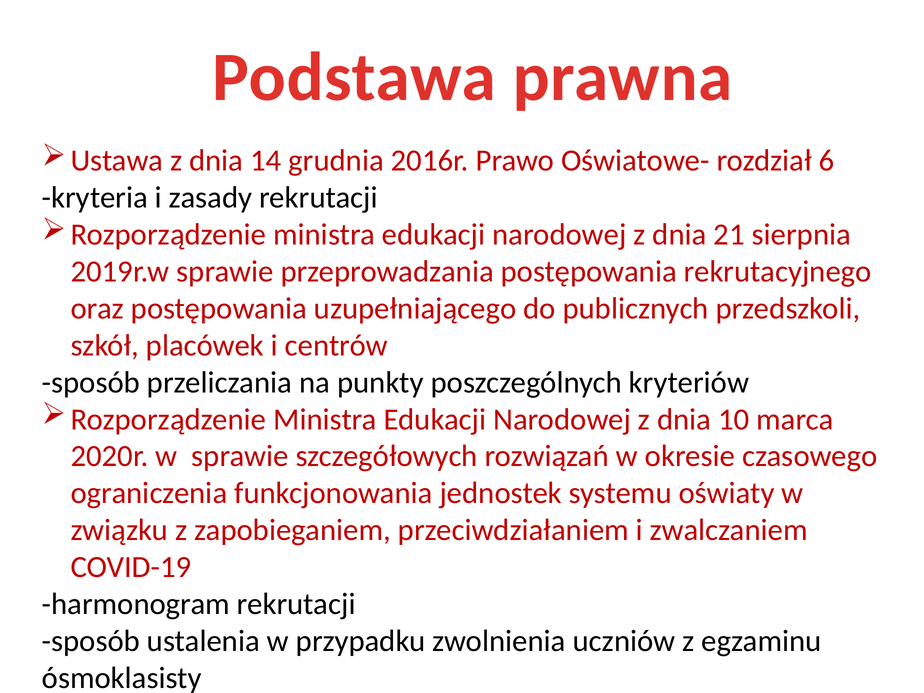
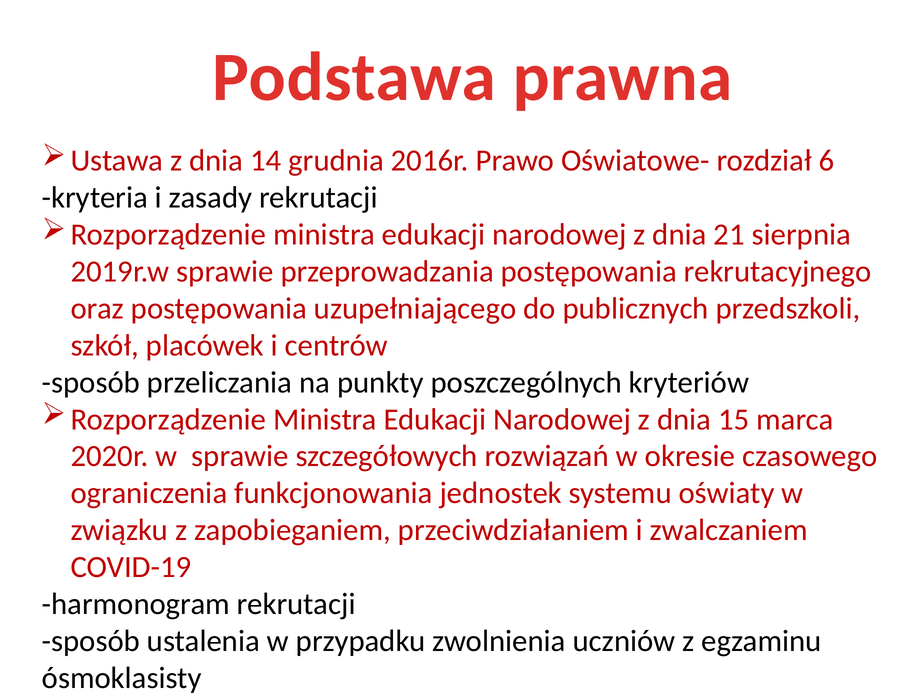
10: 10 -> 15 (734, 419)
